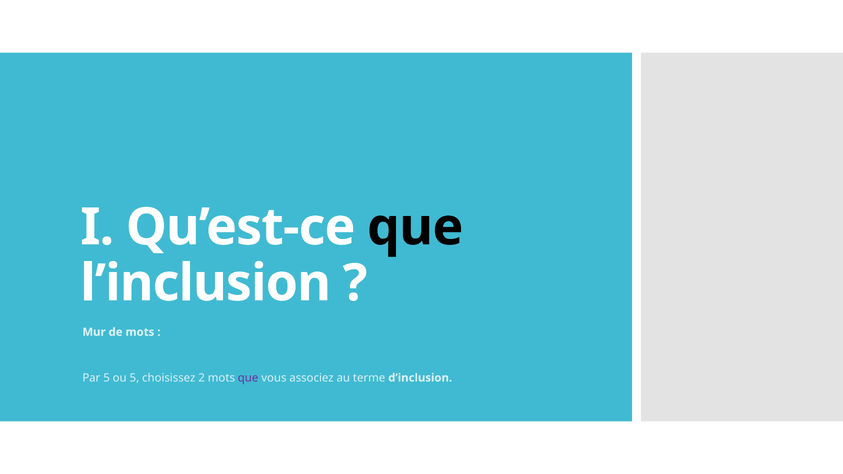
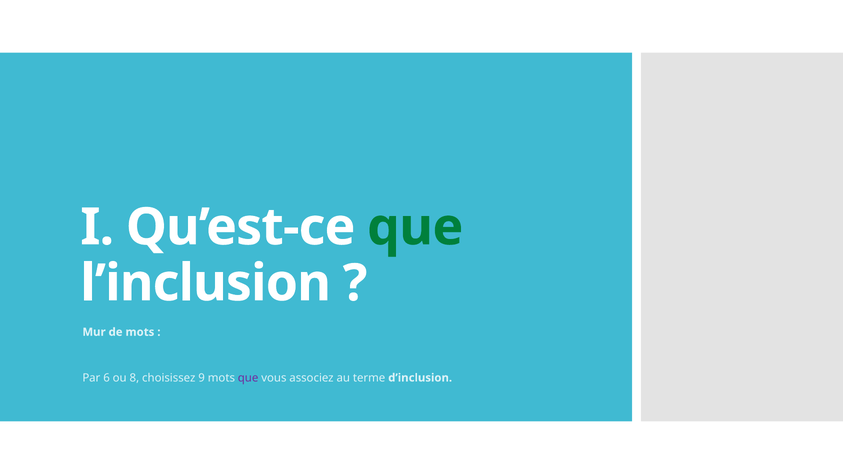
que colour: black -> green (415, 227)
Par 5: 5 -> 6 (107, 378)
ou 5: 5 -> 8 (134, 378)
2: 2 -> 9 (202, 378)
